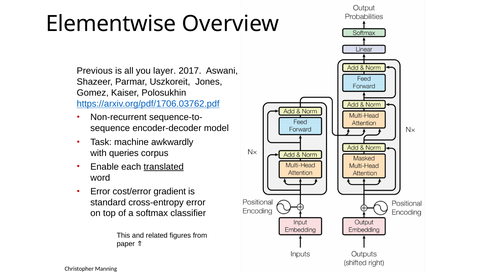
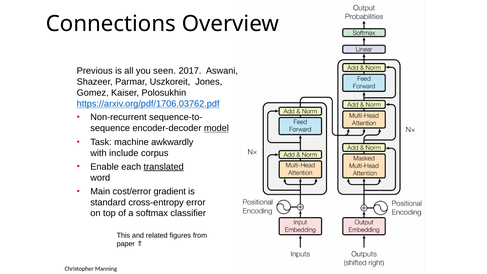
Elementwise: Elementwise -> Connections (111, 24)
layer: layer -> seen (165, 71)
model underline: none -> present (216, 128)
queries: queries -> include (124, 153)
Error: Error -> Main (100, 191)
